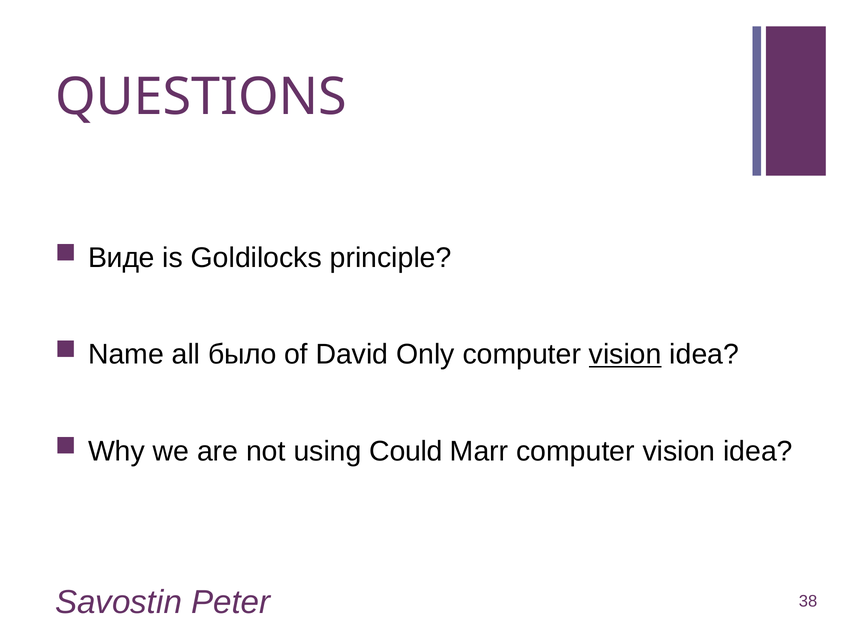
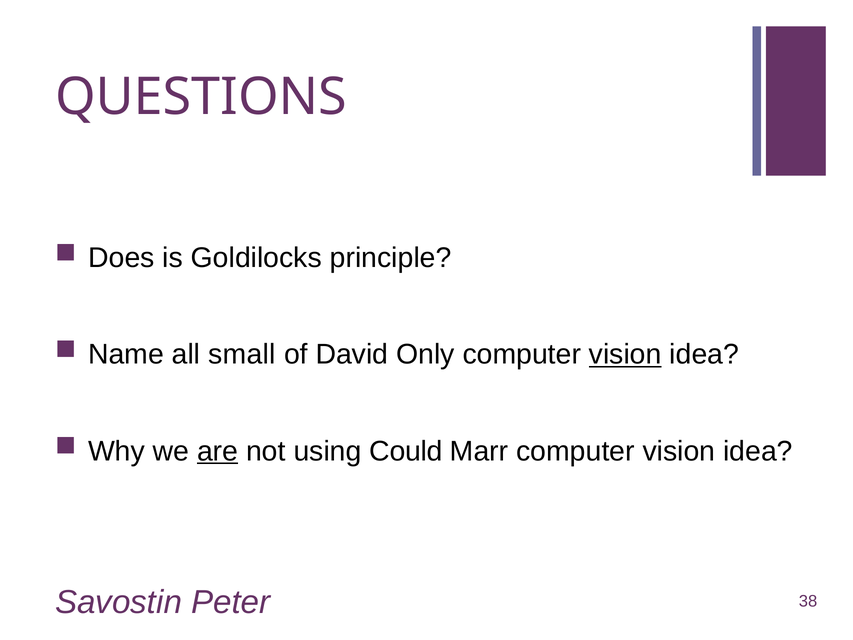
Виде: Виде -> Does (121, 258)
было: было -> small (242, 354)
are underline: none -> present (218, 451)
